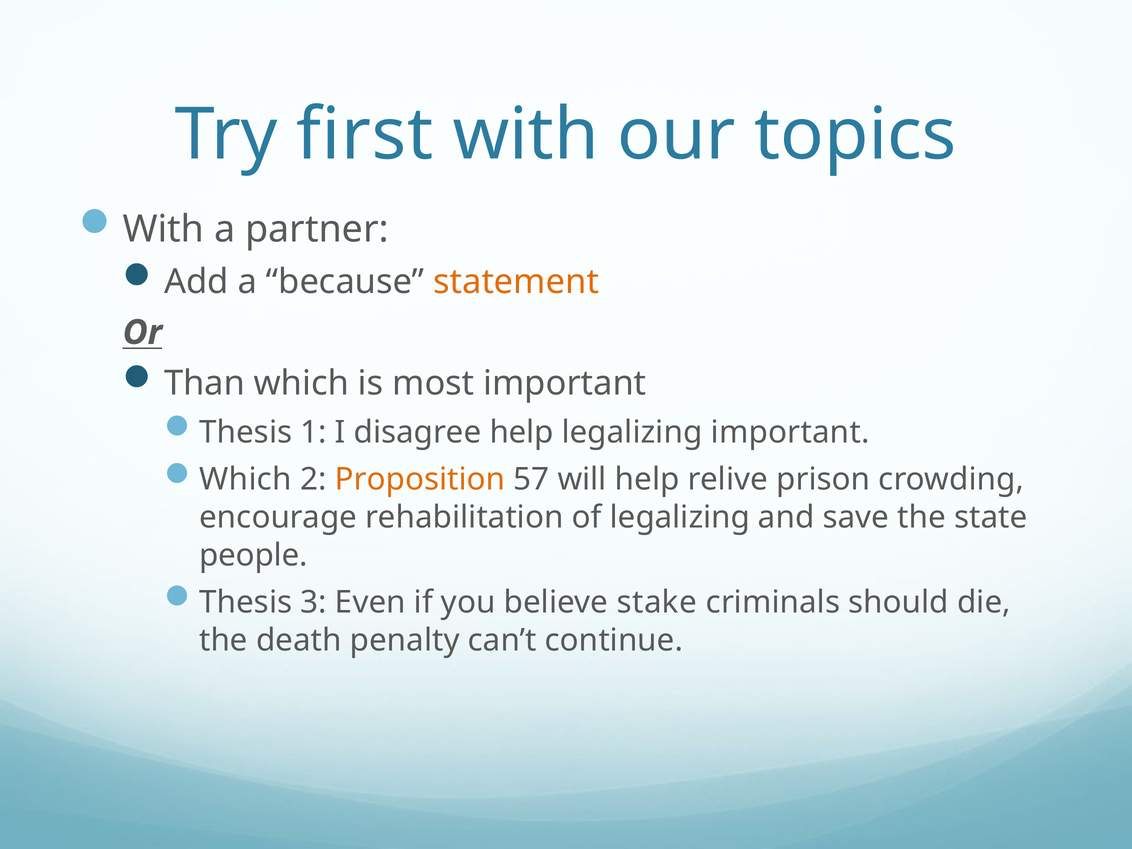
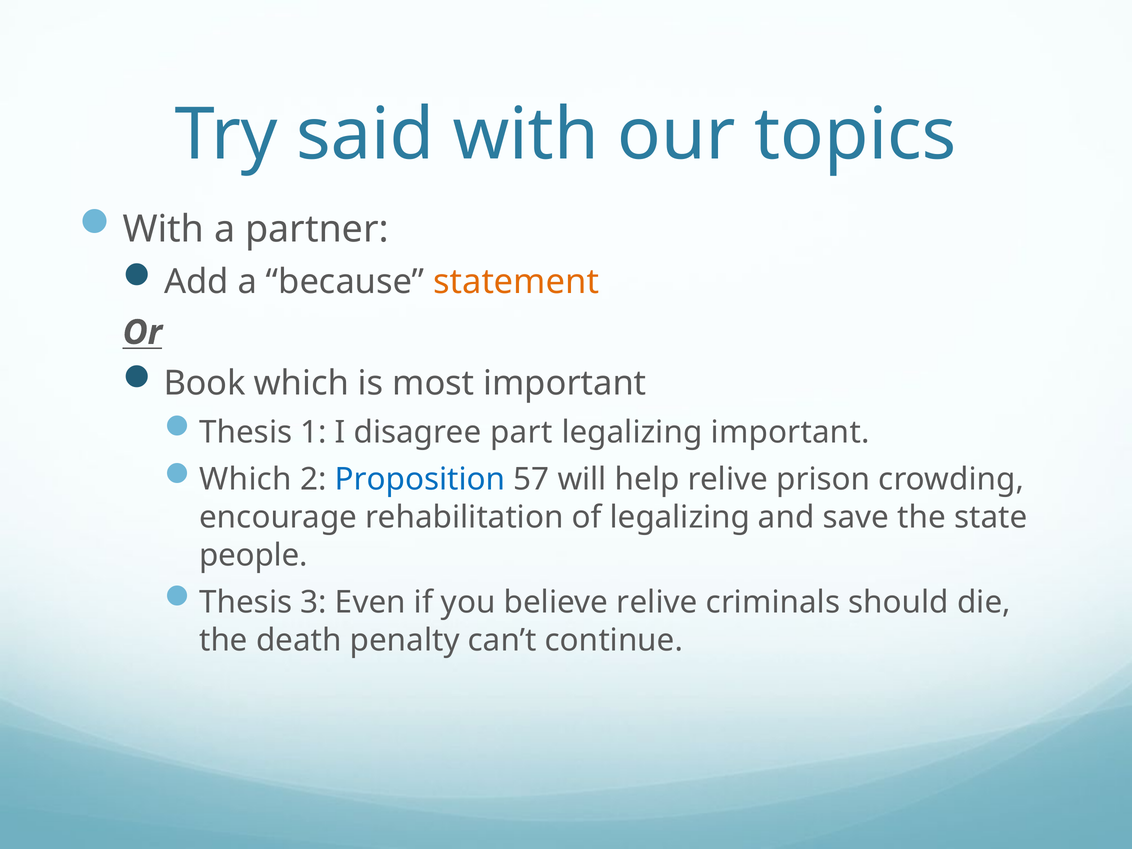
first: first -> said (365, 135)
Than: Than -> Book (205, 383)
disagree help: help -> part (521, 432)
Proposition colour: orange -> blue (420, 480)
believe stake: stake -> relive (657, 602)
